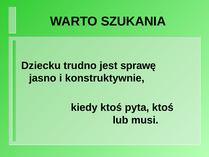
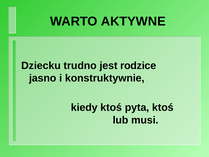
SZUKANIA: SZUKANIA -> AKTYWNE (133, 21)
sprawę: sprawę -> rodzice (138, 66)
